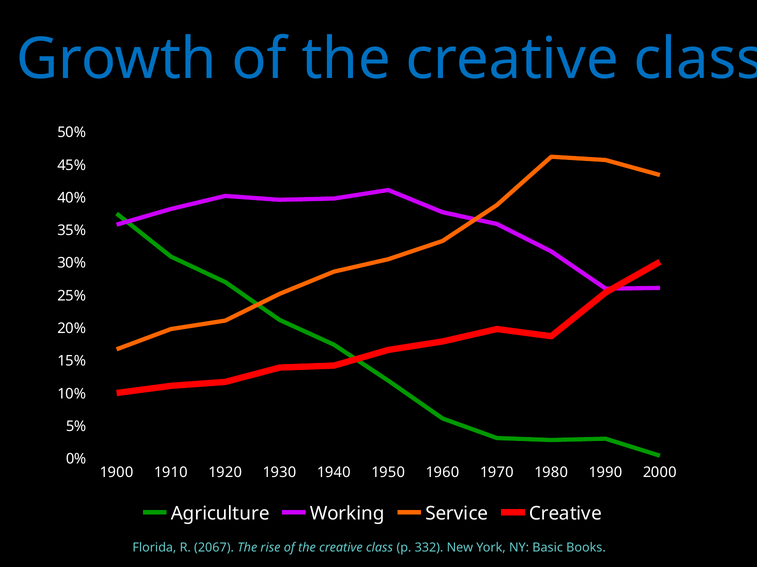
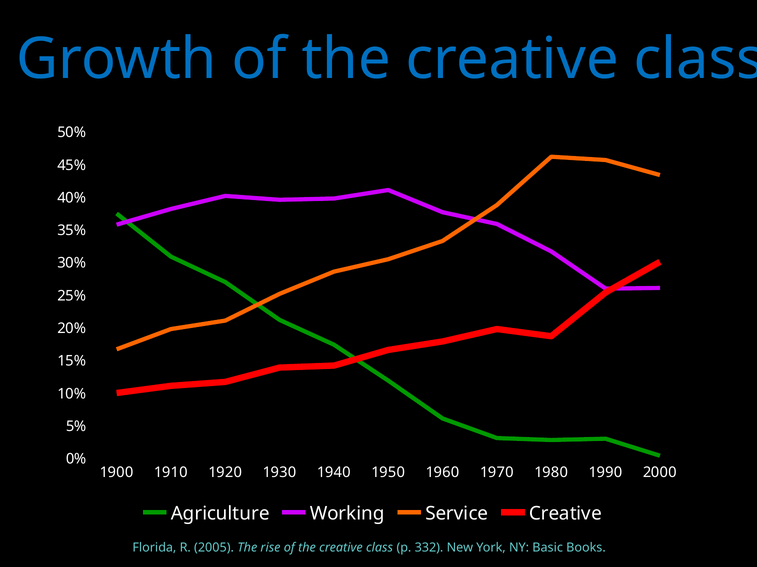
2067: 2067 -> 2005 (214, 548)
